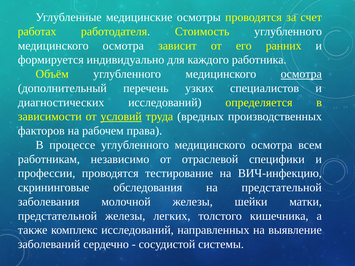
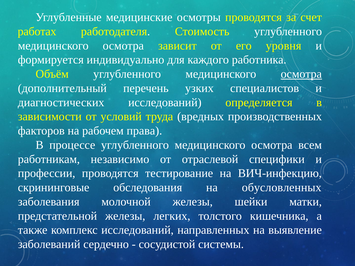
ранних: ранних -> уровня (284, 46)
условий underline: present -> none (121, 117)
на предстательной: предстательной -> обусловленных (282, 188)
